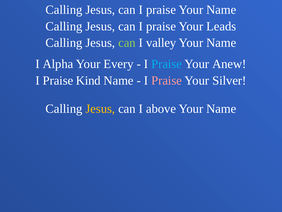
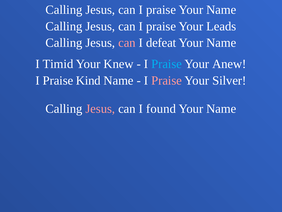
can colour: light green -> pink (127, 43)
valley: valley -> defeat (161, 43)
Alpha: Alpha -> Timid (58, 64)
Every: Every -> Knew (119, 64)
Jesus colour: yellow -> pink (100, 108)
above: above -> found (161, 108)
